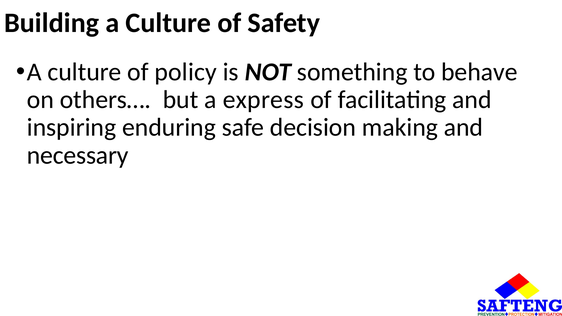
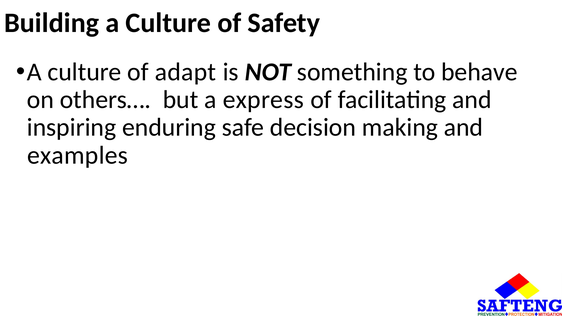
policy: policy -> adapt (186, 72)
necessary: necessary -> examples (77, 155)
